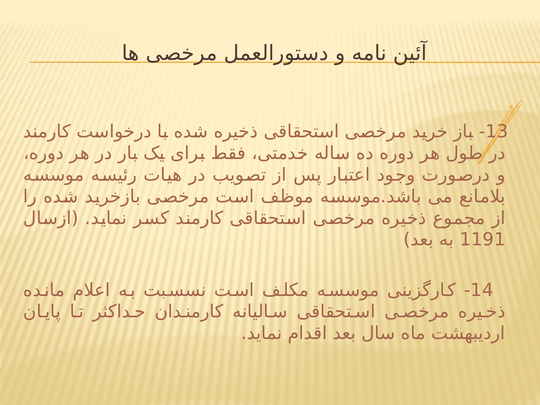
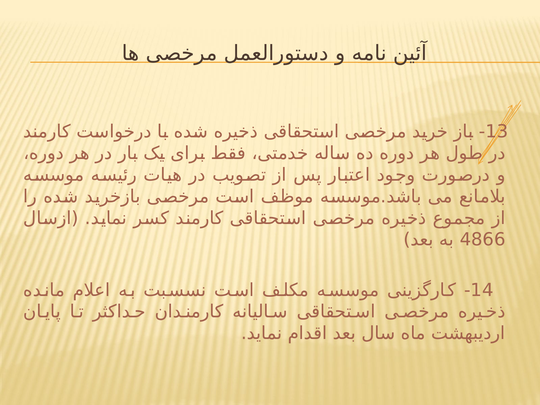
1191: 1191 -> 4866 (483, 240)
